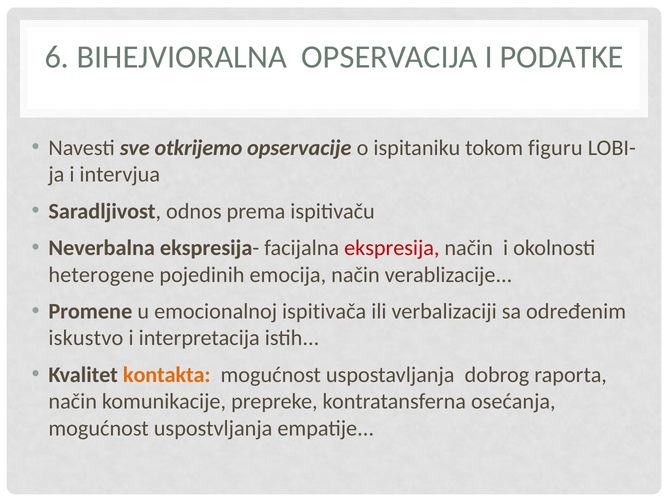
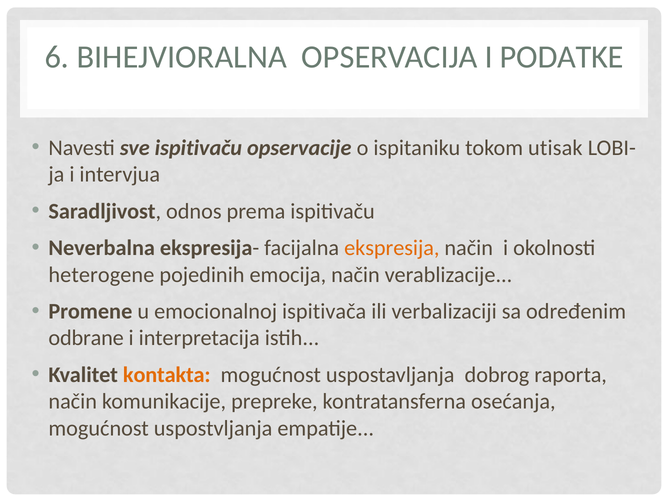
sve otkrijemo: otkrijemo -> ispitivaču (198, 148)
figuru: figuru -> utisak (555, 148)
ekspresija colour: red -> orange (392, 248)
iskustvo: iskustvo -> odbrane (86, 338)
